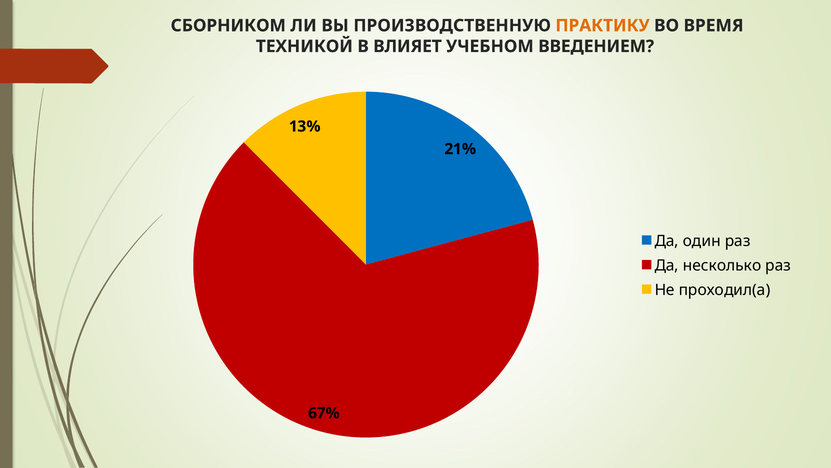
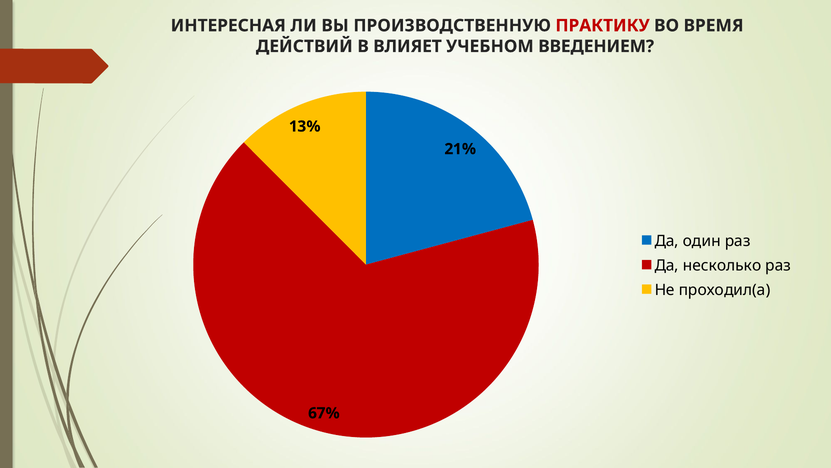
СБОРНИКОМ: СБОРНИКОМ -> ИНТЕРЕСНАЯ (228, 26)
ПРАКТИКУ colour: orange -> red (603, 26)
ТЕХНИКОЙ: ТЕХНИКОЙ -> ДЕЙСТВИЙ (304, 46)
